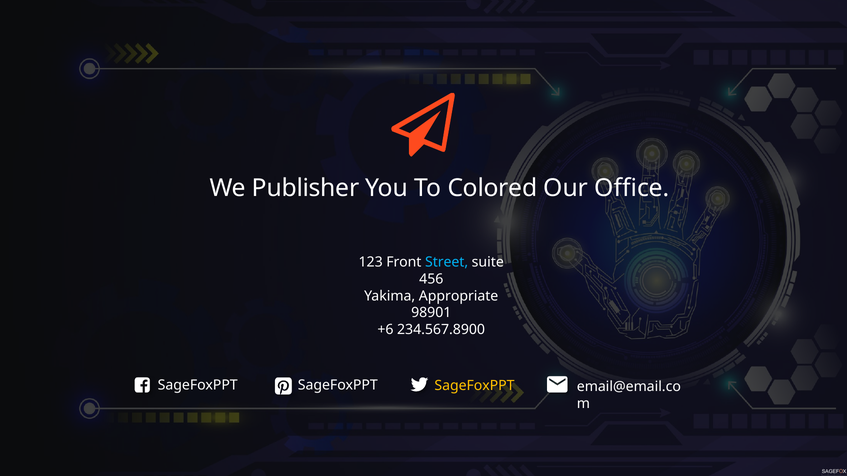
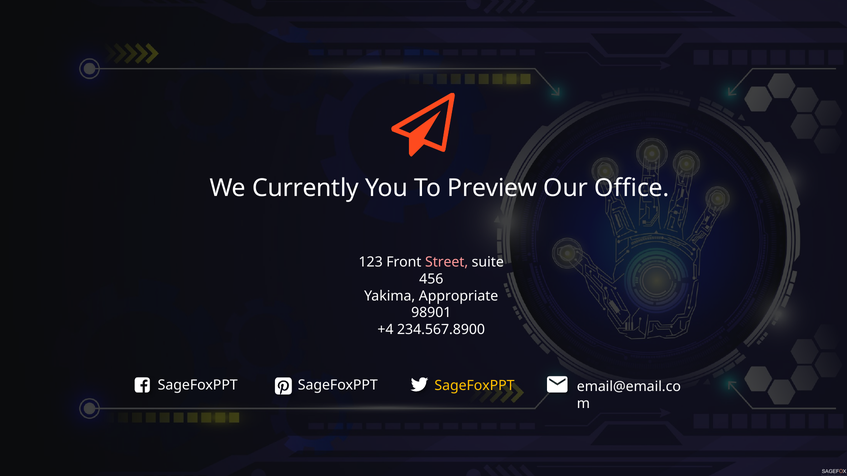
Publisher: Publisher -> Currently (306, 188)
Colored: Colored -> Preview (492, 188)
Street colour: light blue -> pink (447, 262)
+6: +6 -> +4 (385, 330)
